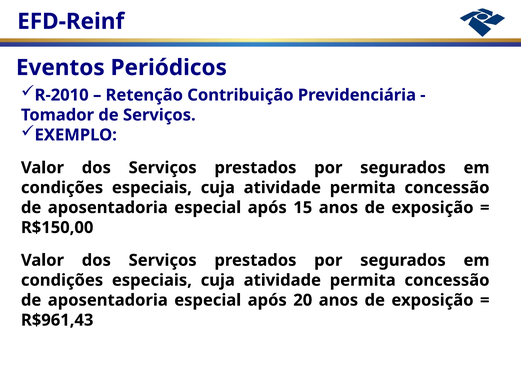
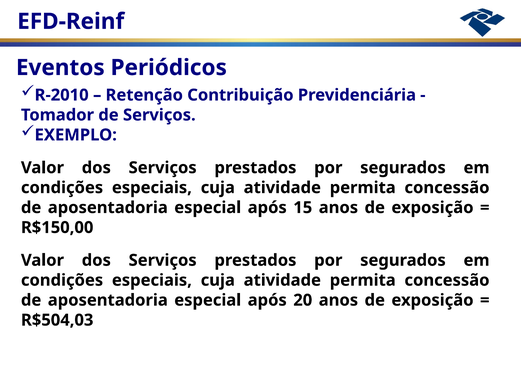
R$961,43: R$961,43 -> R$504,03 (57, 320)
